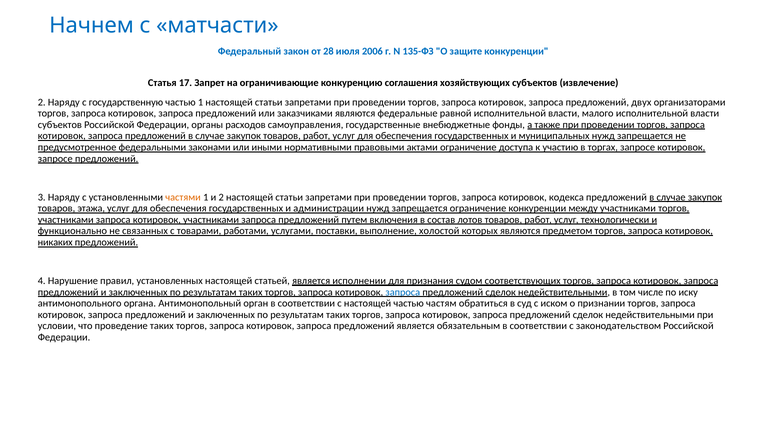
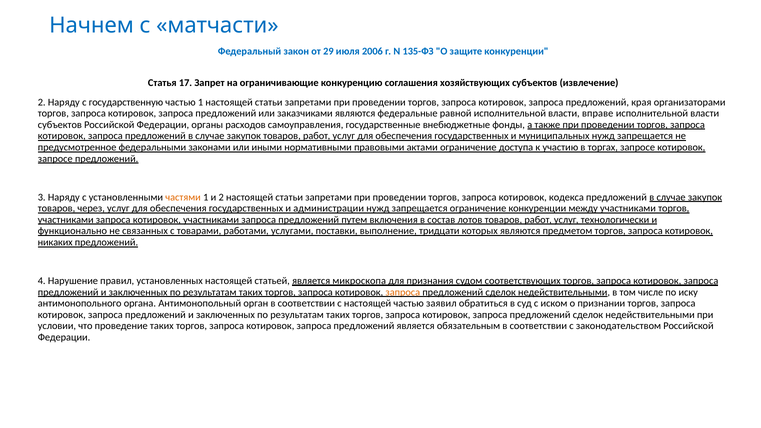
28: 28 -> 29 (328, 51)
двух: двух -> края (641, 102)
малого: малого -> вправе (598, 113)
этажа: этажа -> через (91, 208)
холостой: холостой -> тридцати (439, 231)
исполнении: исполнении -> микроскопа (359, 281)
запроса colour: blue -> orange (403, 292)
частям: частям -> заявил (441, 303)
